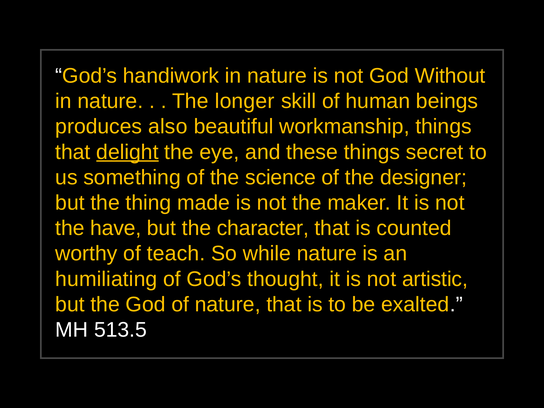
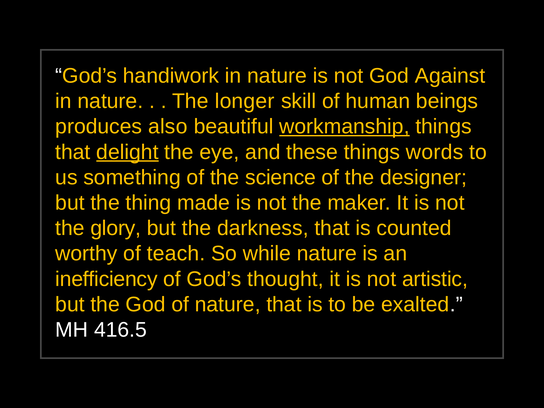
Without: Without -> Against (450, 76)
workmanship underline: none -> present (344, 127)
secret: secret -> words (435, 152)
have: have -> glory (116, 228)
character: character -> darkness (263, 228)
humiliating: humiliating -> inefficiency (106, 279)
513.5: 513.5 -> 416.5 (120, 330)
